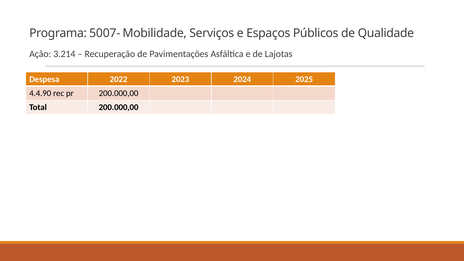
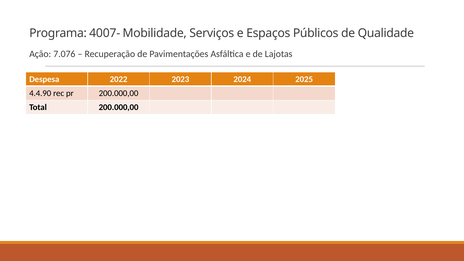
5007-: 5007- -> 4007- (105, 33)
3.214: 3.214 -> 7.076 (64, 54)
